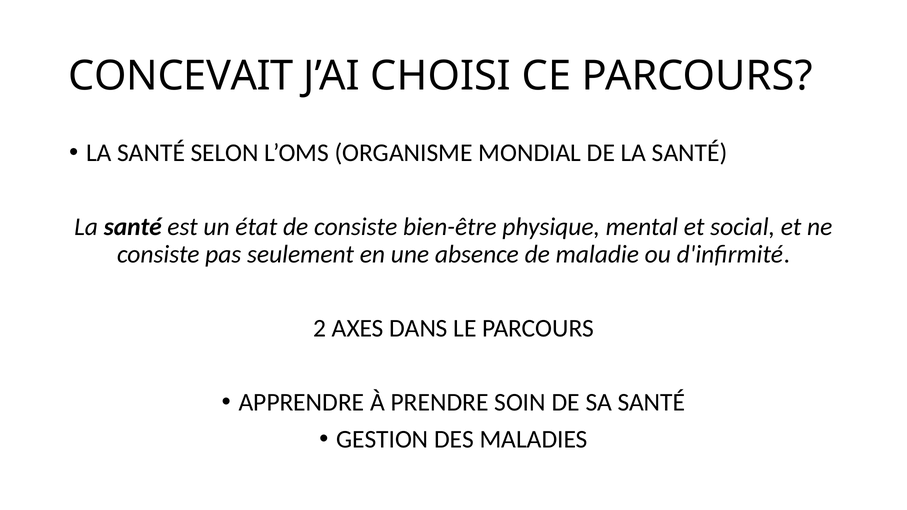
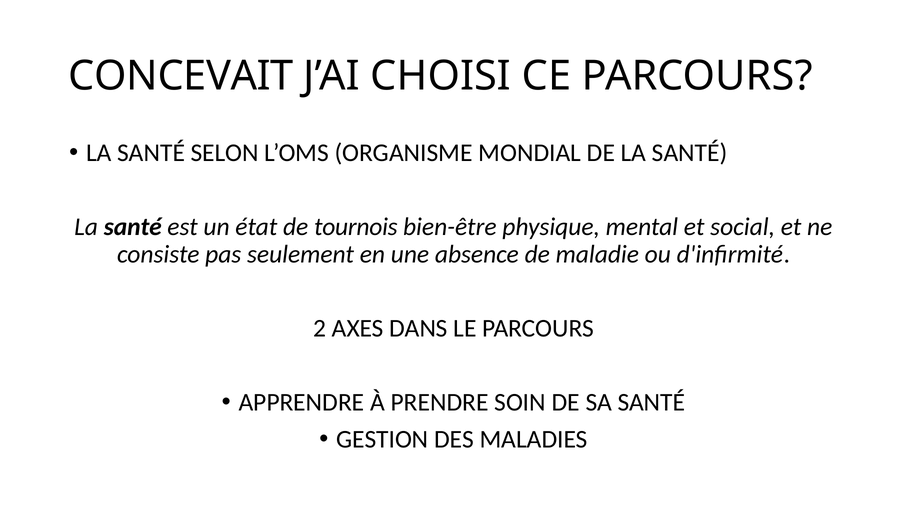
de consiste: consiste -> tournois (356, 227)
